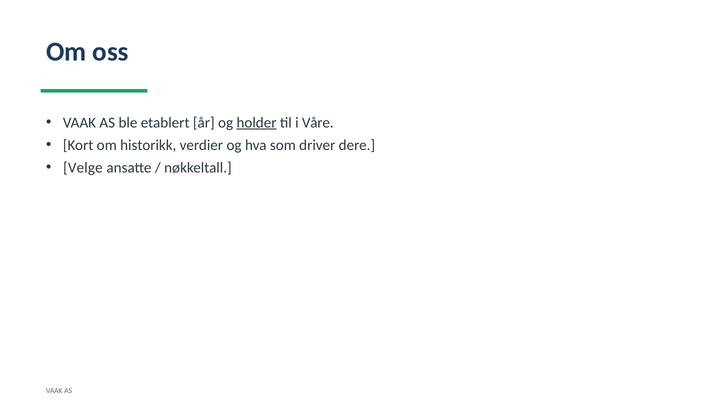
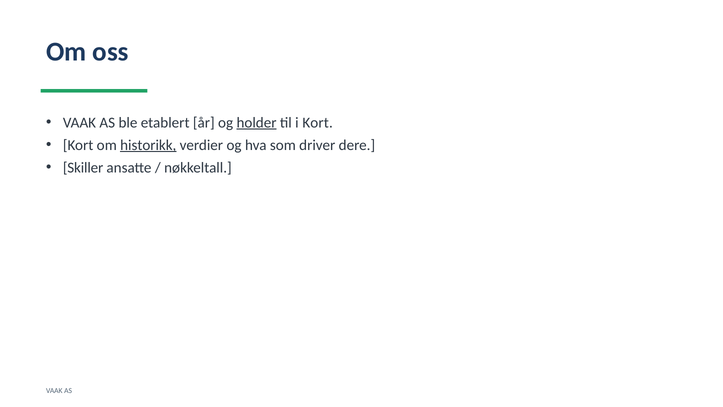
i Våre: Våre -> Kort (318, 122)
historikk underline: none -> present (148, 145)
Velge: Velge -> Skiller (83, 168)
